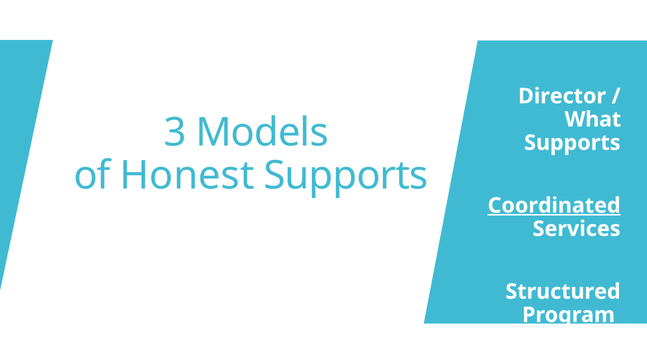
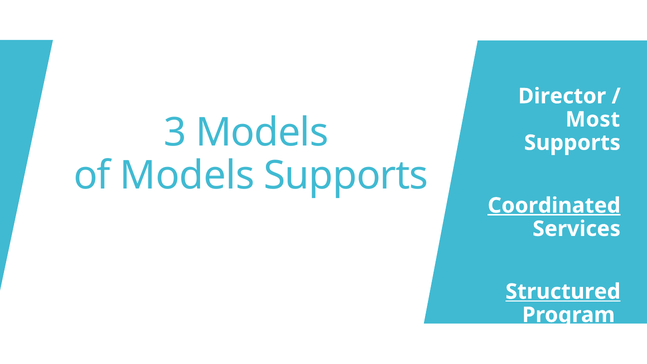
What: What -> Most (593, 119)
of Honest: Honest -> Models (187, 176)
Structured underline: none -> present (563, 292)
